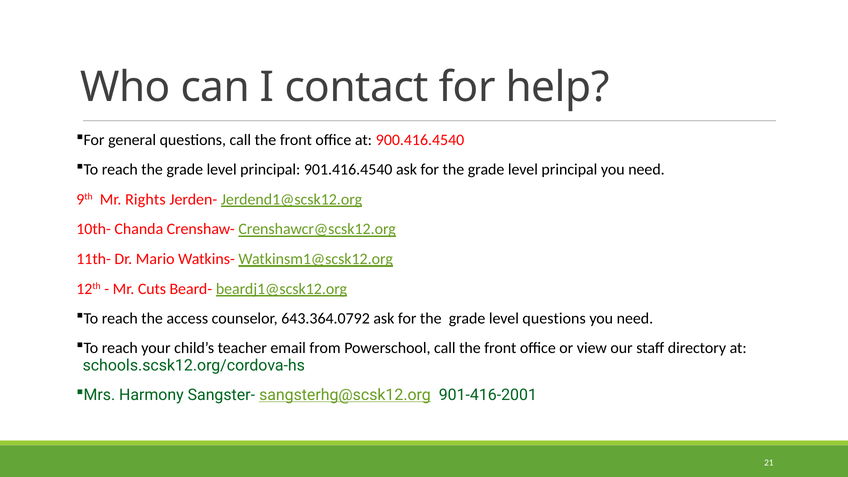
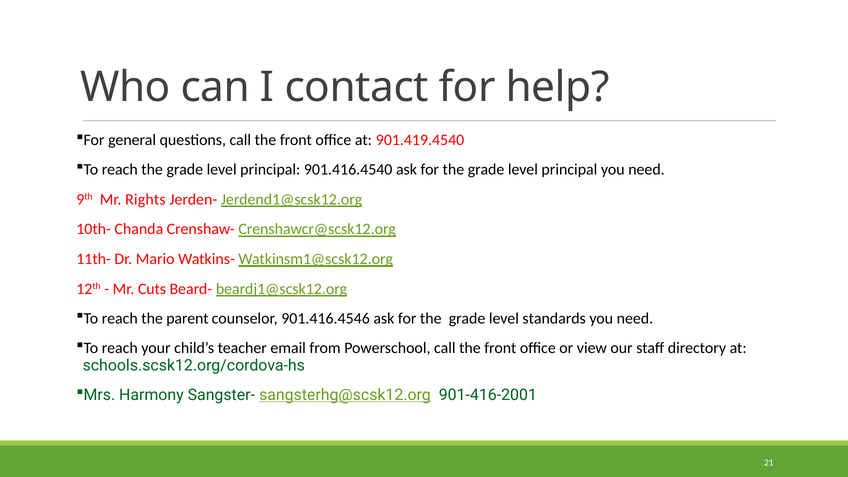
900.416.4540: 900.416.4540 -> 901.419.4540 (420, 140)
access: access -> parent (187, 319)
643.364.0792: 643.364.0792 -> 901.416.4546 (326, 319)
level questions: questions -> standards (554, 319)
